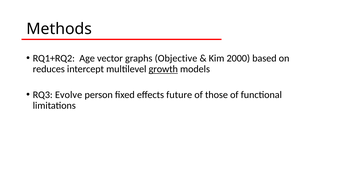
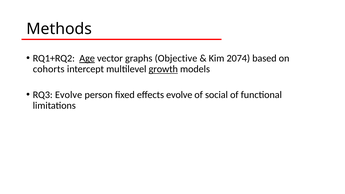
Age underline: none -> present (87, 58)
2000: 2000 -> 2074 (238, 58)
reduces: reduces -> cohorts (49, 69)
effects future: future -> evolve (179, 95)
those: those -> social (216, 95)
